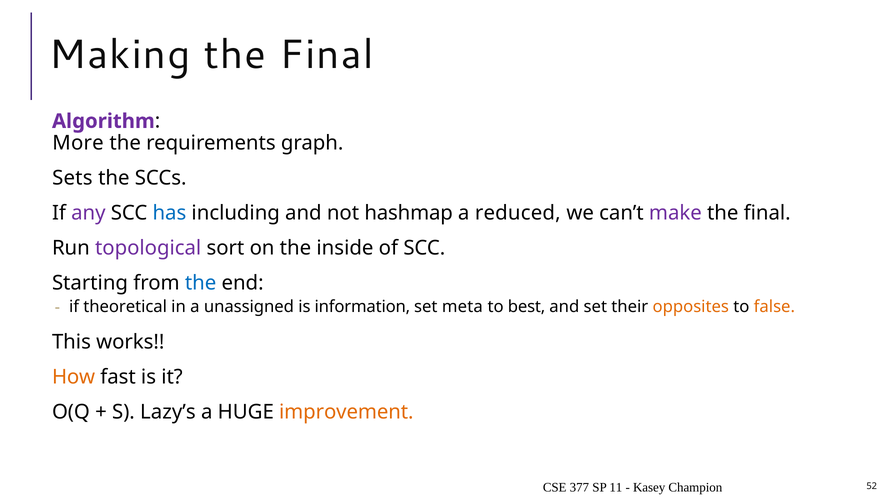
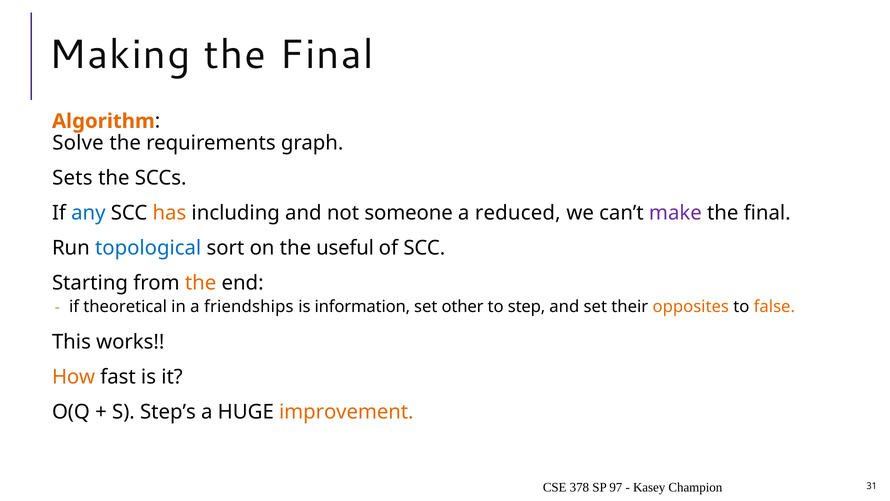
Algorithm colour: purple -> orange (103, 121)
More: More -> Solve (78, 143)
any colour: purple -> blue (88, 213)
has colour: blue -> orange (169, 213)
hashmap: hashmap -> someone (409, 213)
topological colour: purple -> blue (148, 248)
inside: inside -> useful (345, 248)
the colour: blue -> orange (201, 283)
unassigned: unassigned -> friendships (249, 307)
meta: meta -> other (463, 307)
best: best -> step (527, 307)
Lazy’s: Lazy’s -> Step’s (168, 412)
377: 377 -> 378 (579, 487)
11: 11 -> 97 (616, 487)
52: 52 -> 31 (872, 486)
